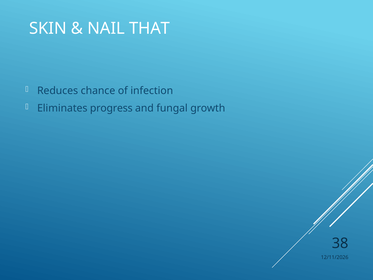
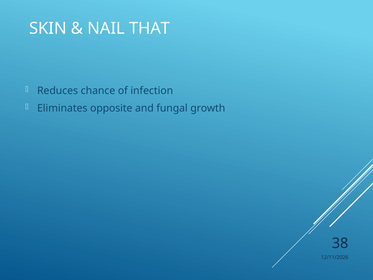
progress: progress -> opposite (111, 108)
